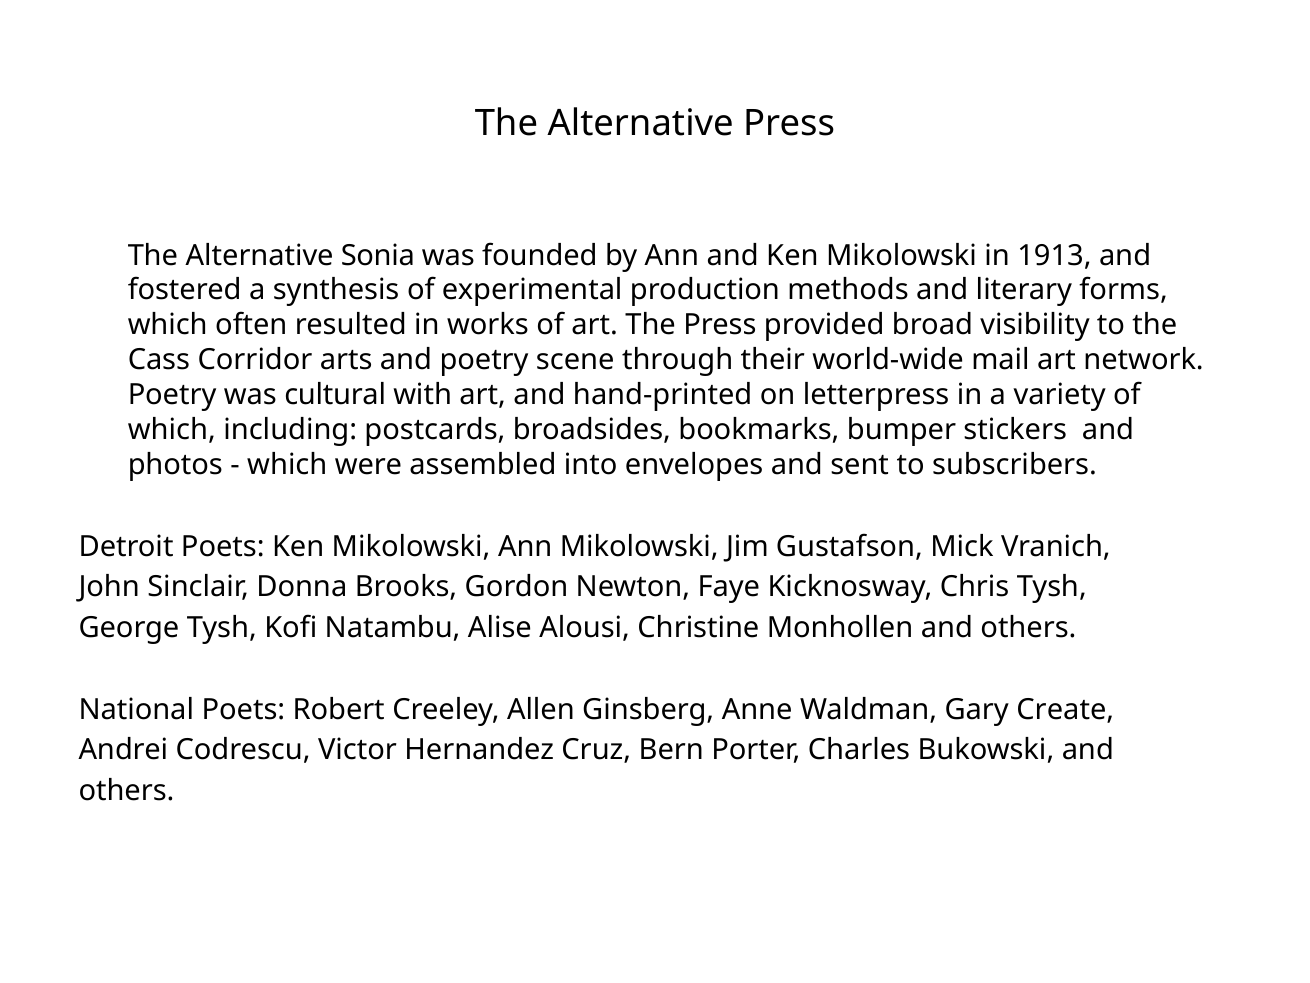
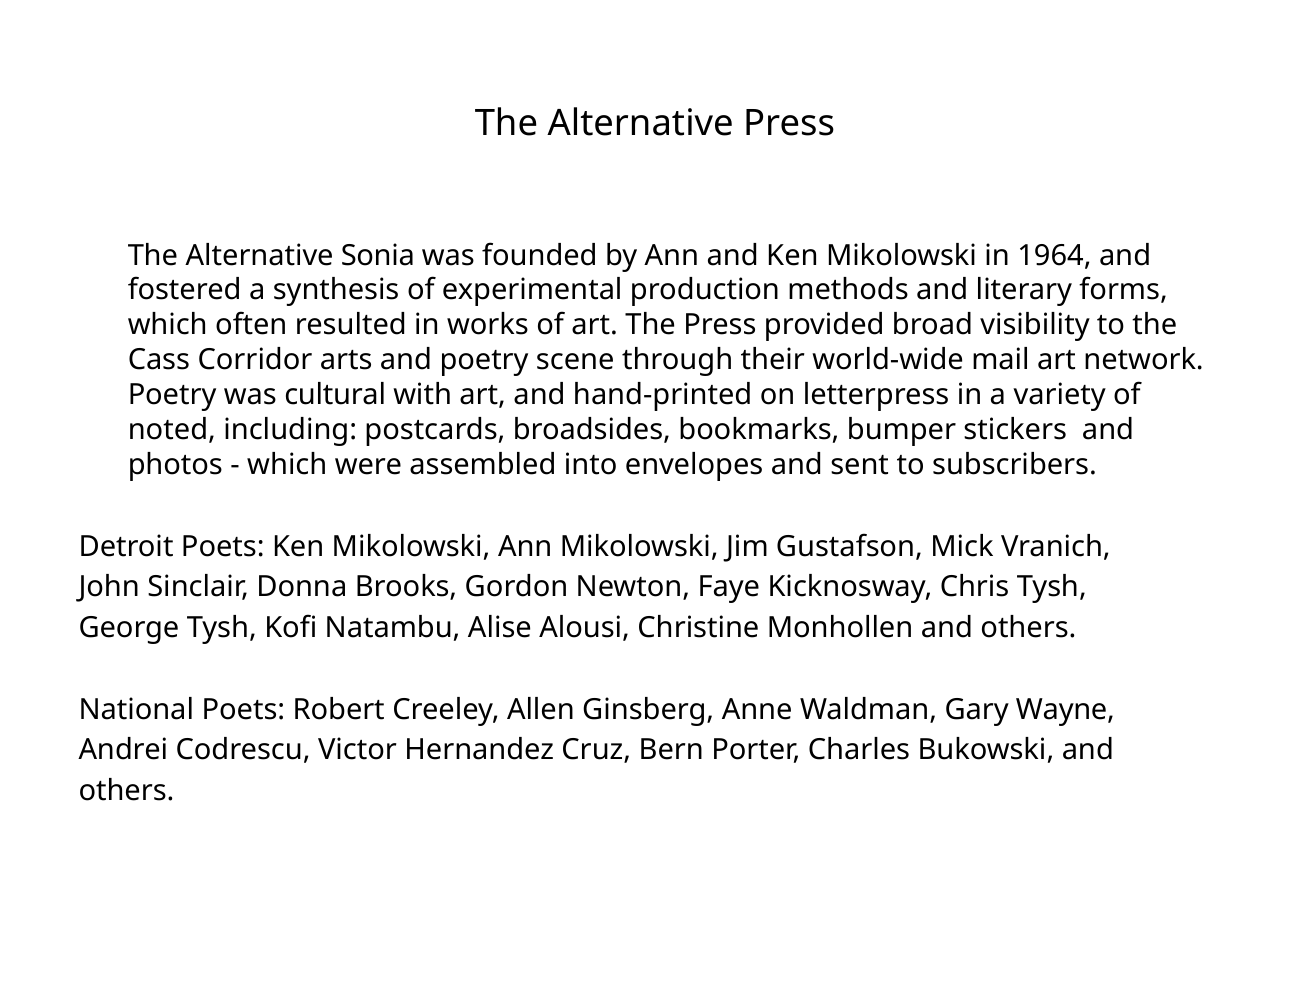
1913: 1913 -> 1964 (1054, 255)
which: which -> noted (172, 430)
Create: Create -> Wayne (1065, 709)
